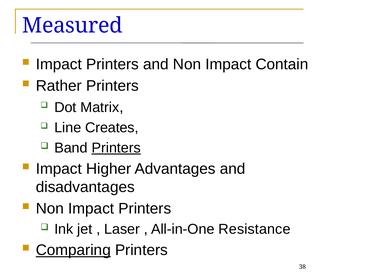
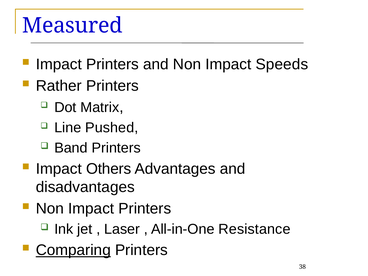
Contain: Contain -> Speeds (282, 64)
Creates: Creates -> Pushed (112, 128)
Printers underline: present -> none (116, 148)
Higher: Higher -> Others (109, 169)
